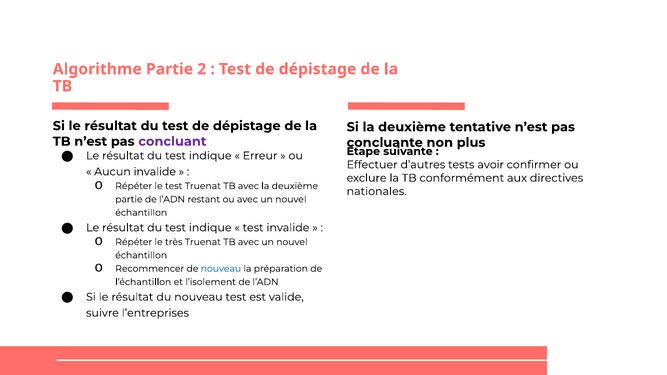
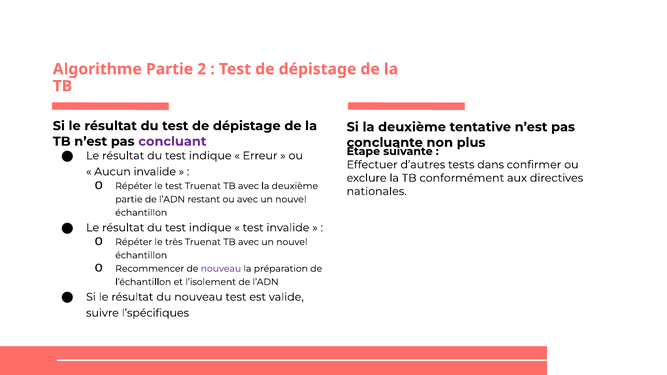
avoir: avoir -> dans (491, 165)
nouveau colour: blue -> purple (221, 269)
l’entreprises: l’entreprises -> l’spécifiques (155, 313)
